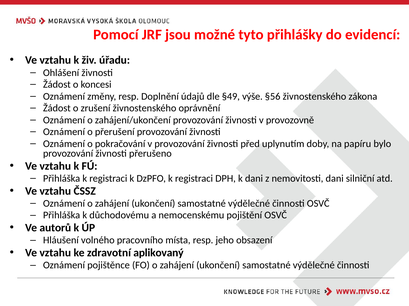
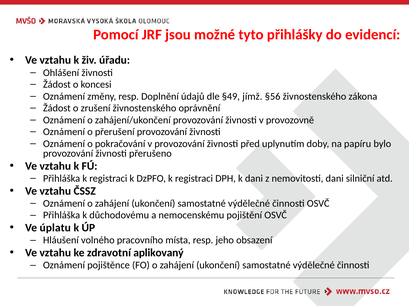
výše: výše -> jímž (252, 97)
autorů: autorů -> úplatu (55, 228)
